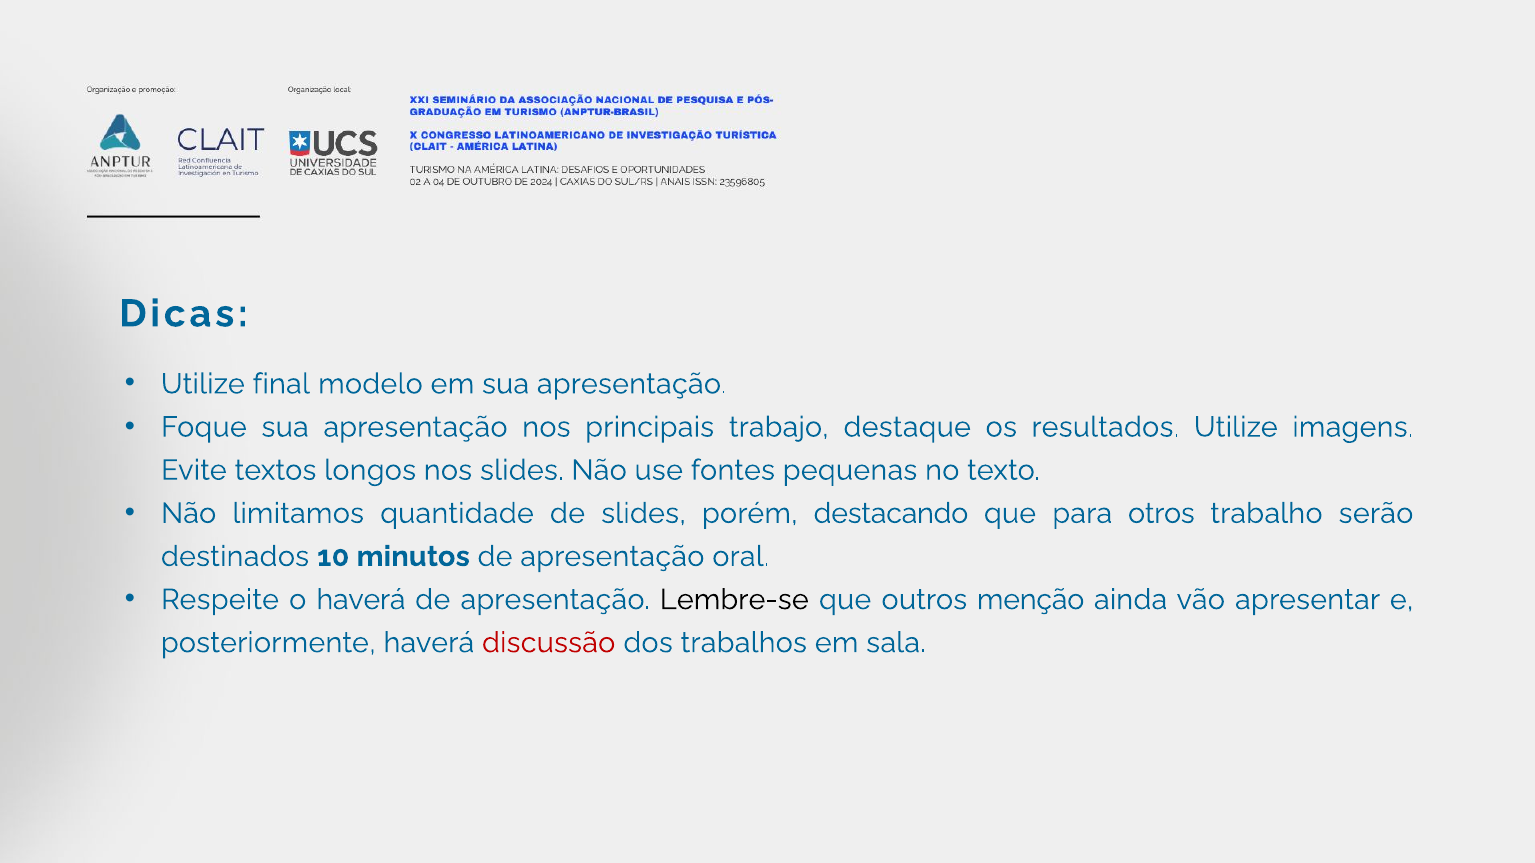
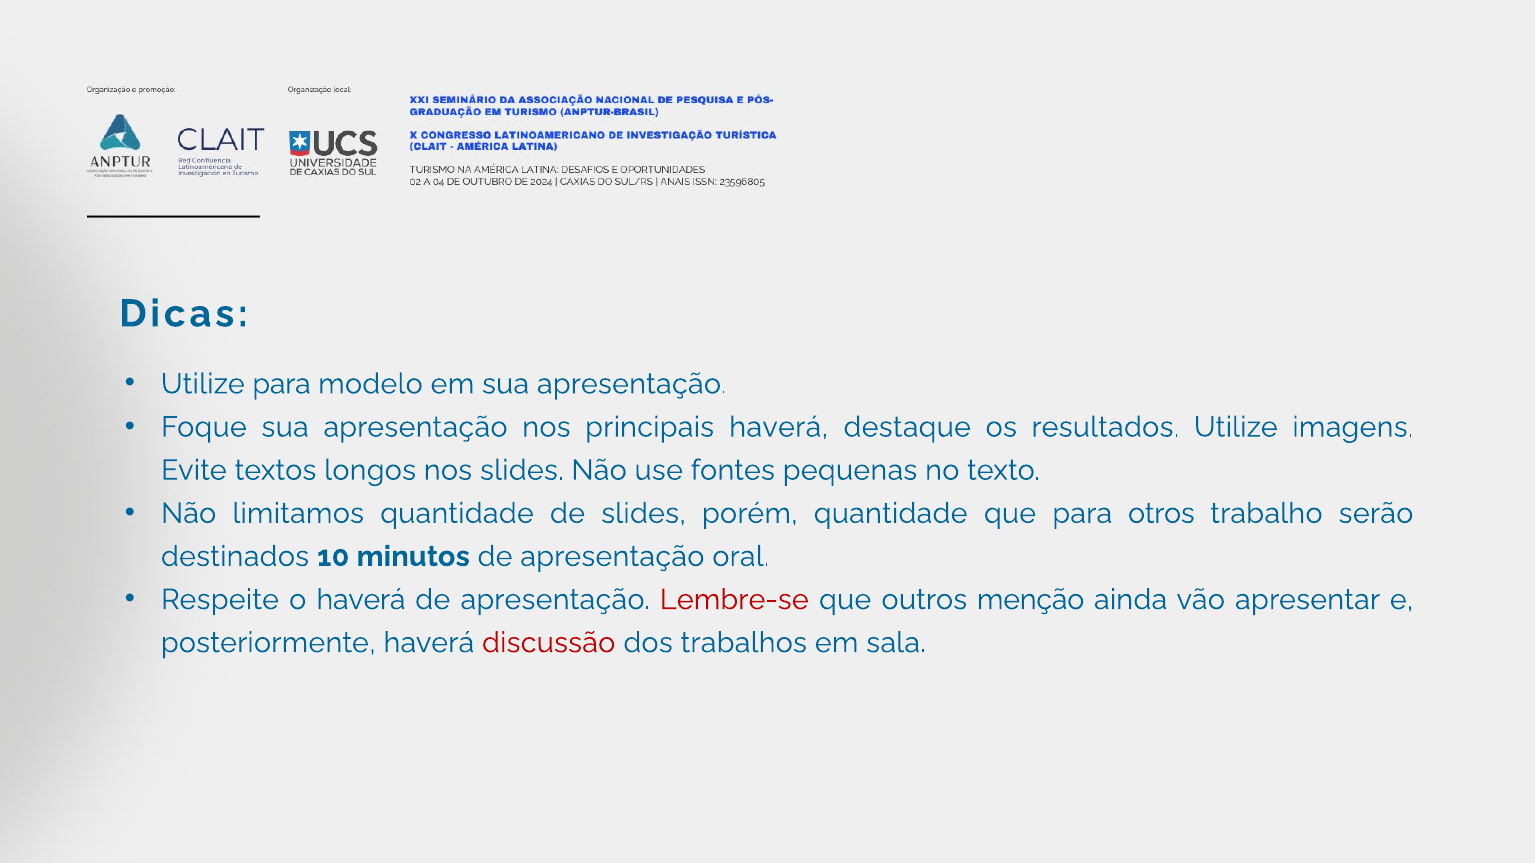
Utilize final: final -> para (282, 384)
principais trabajo: trabajo -> haverá (779, 427)
porém destacando: destacando -> quantidade (891, 514)
Lembre-se colour: black -> red (734, 600)
